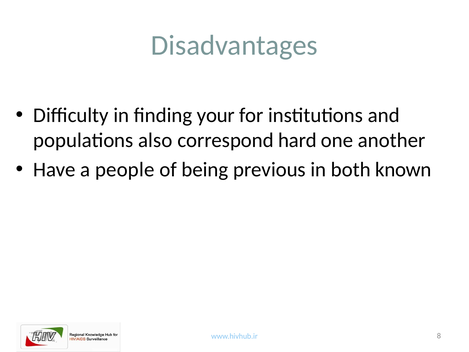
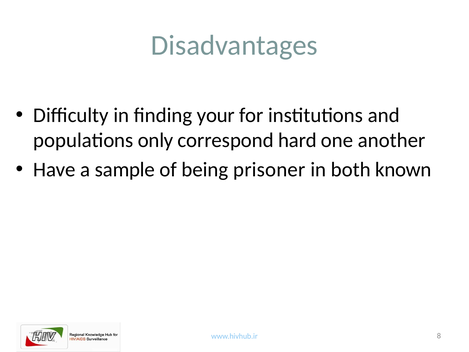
also: also -> only (156, 140)
people: people -> sample (125, 169)
previous: previous -> prisoner (269, 169)
